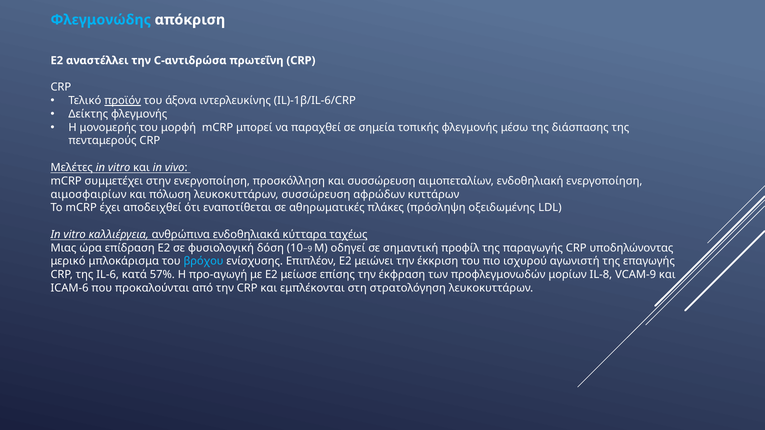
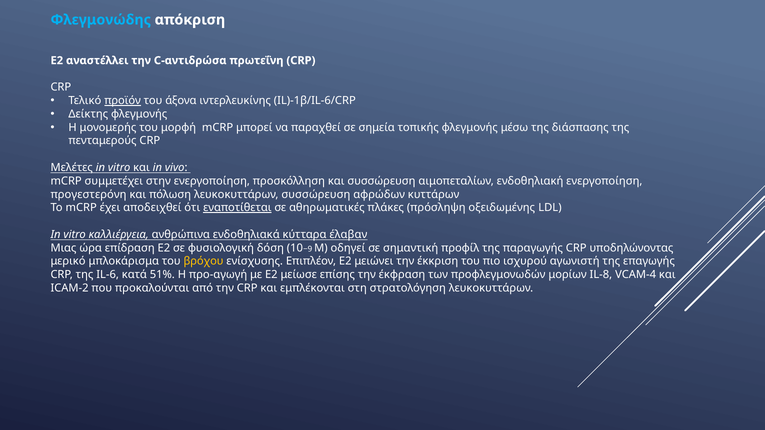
αιμοσφαιρίων: αιμοσφαιρίων -> προγεστερόνη (89, 194)
εναποτίθεται underline: none -> present (237, 208)
ταχέως: ταχέως -> έλαβαν (348, 235)
βρόχου colour: light blue -> yellow (204, 261)
57%: 57% -> 51% (162, 275)
VCAM-9: VCAM-9 -> VCAM-4 (636, 275)
ICAM-6: ICAM-6 -> ICAM-2 (70, 288)
